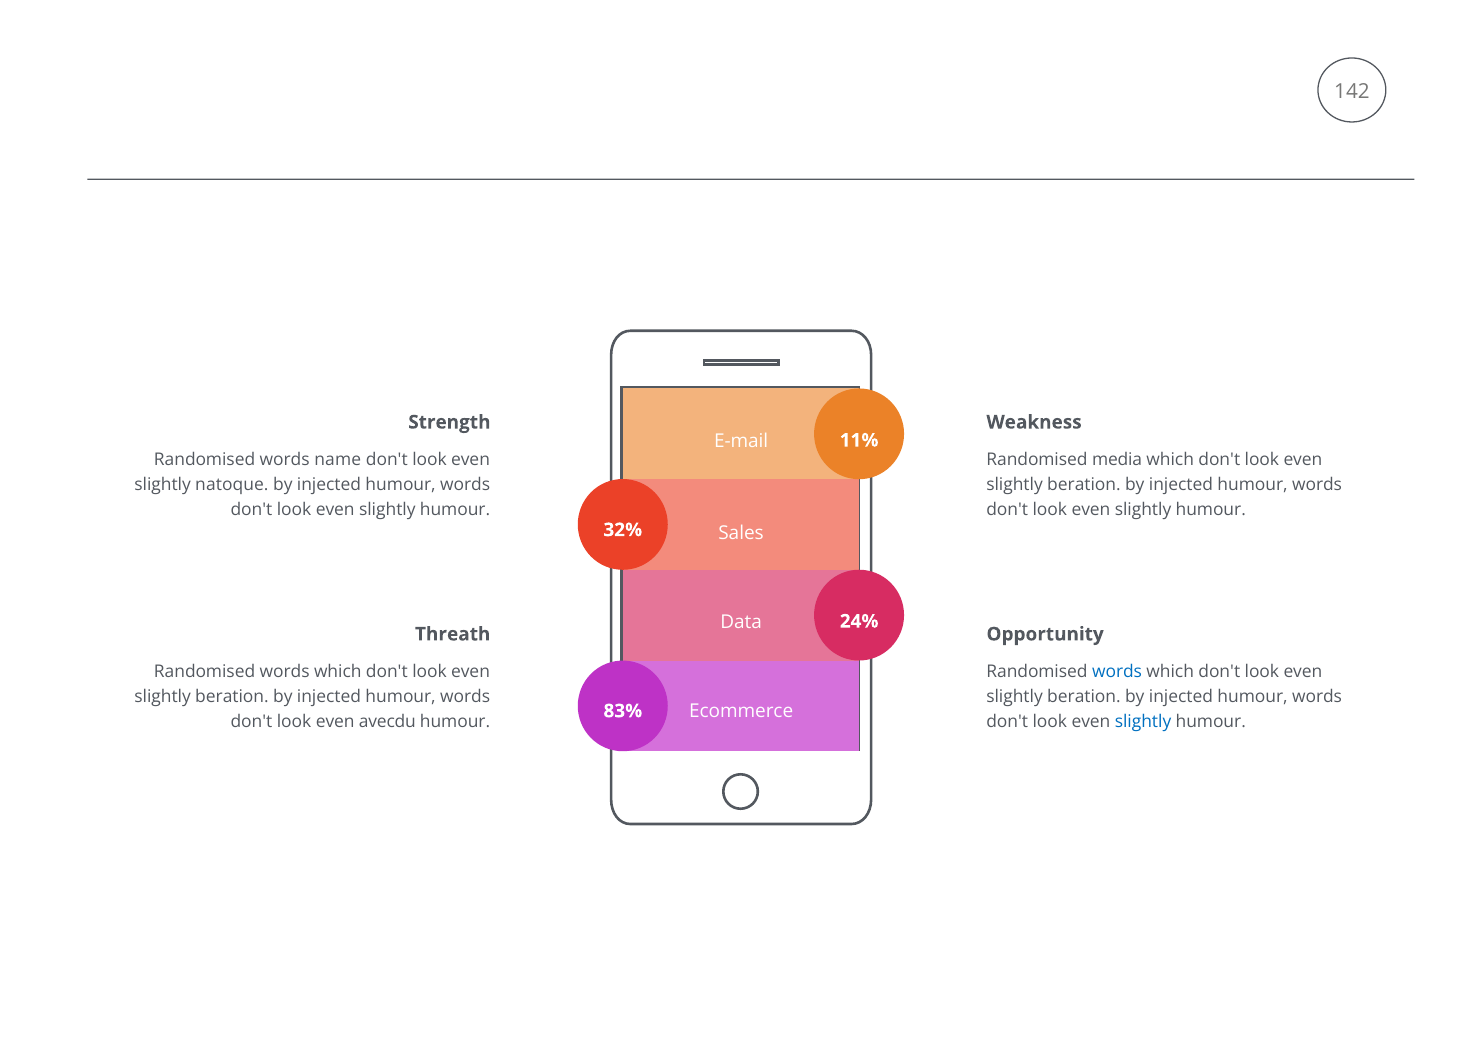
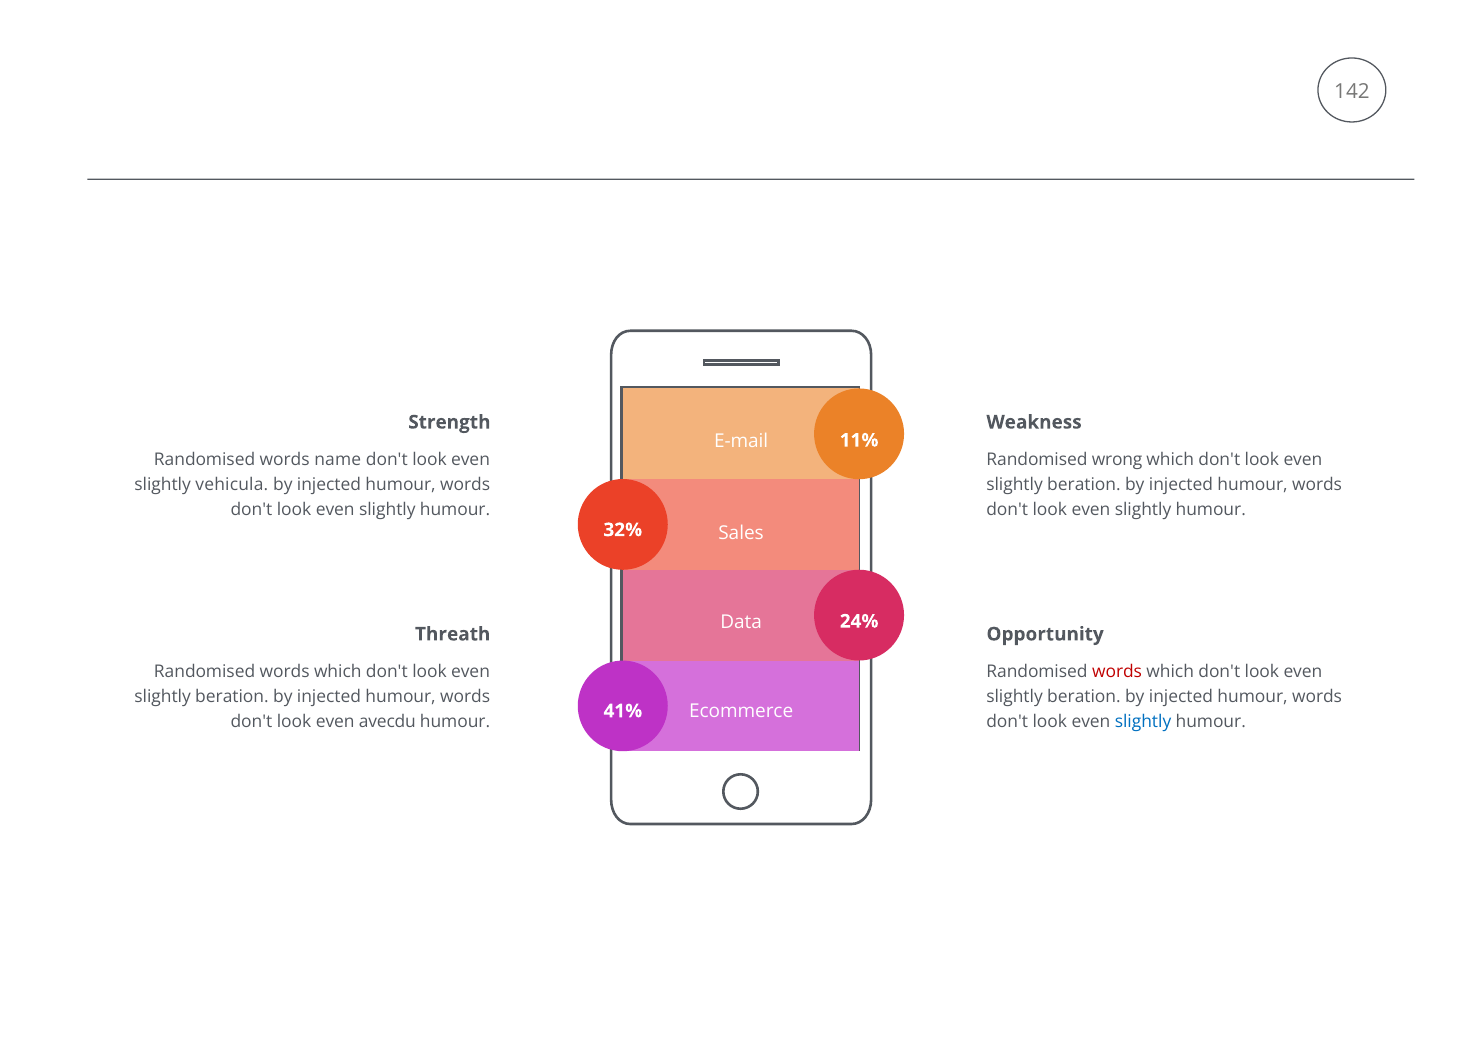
media: media -> wrong (1117, 459)
natoque: natoque -> vehicula (232, 484)
words colour: blue -> red (1117, 671)
83%: 83% -> 41% (623, 711)
